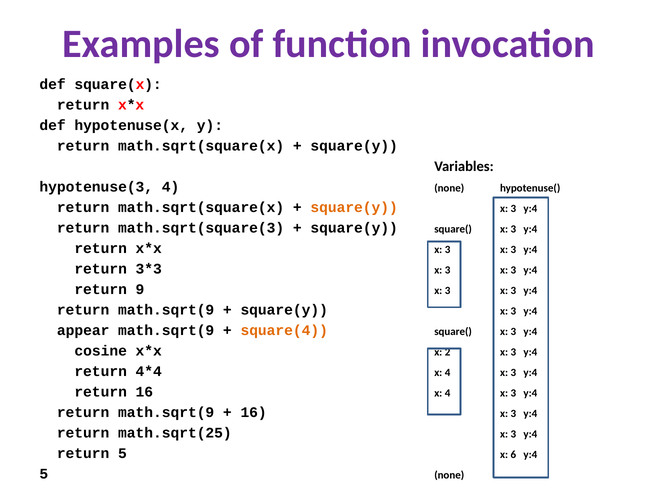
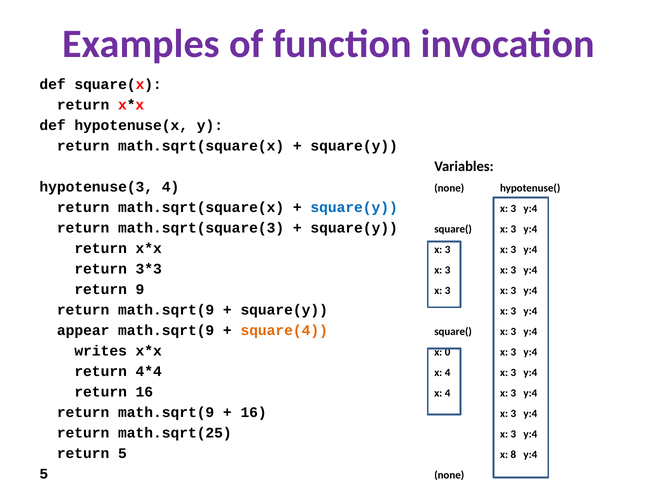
square(y colour: orange -> blue (354, 207)
cosine: cosine -> writes (101, 350)
2: 2 -> 0 (448, 352)
6: 6 -> 8 (513, 454)
